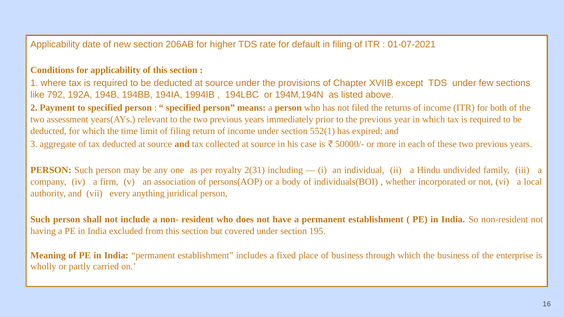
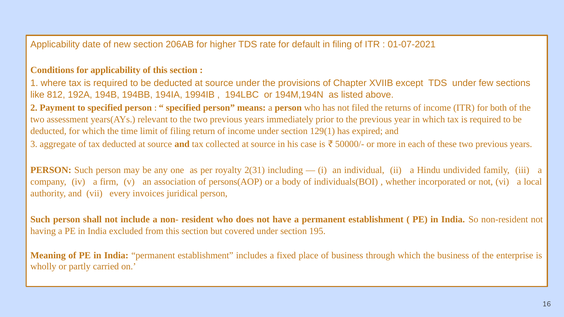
792: 792 -> 812 (56, 95)
552(1: 552(1 -> 129(1 (322, 131)
anything: anything -> invoices (148, 194)
